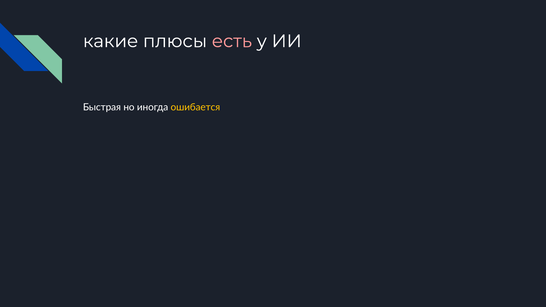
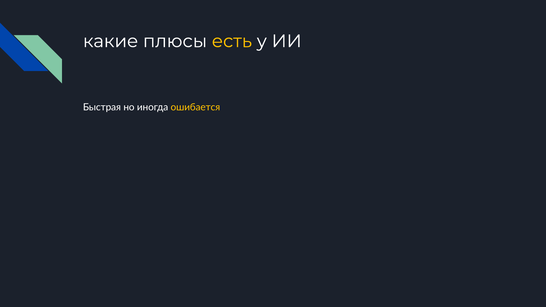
есть colour: pink -> yellow (232, 41)
